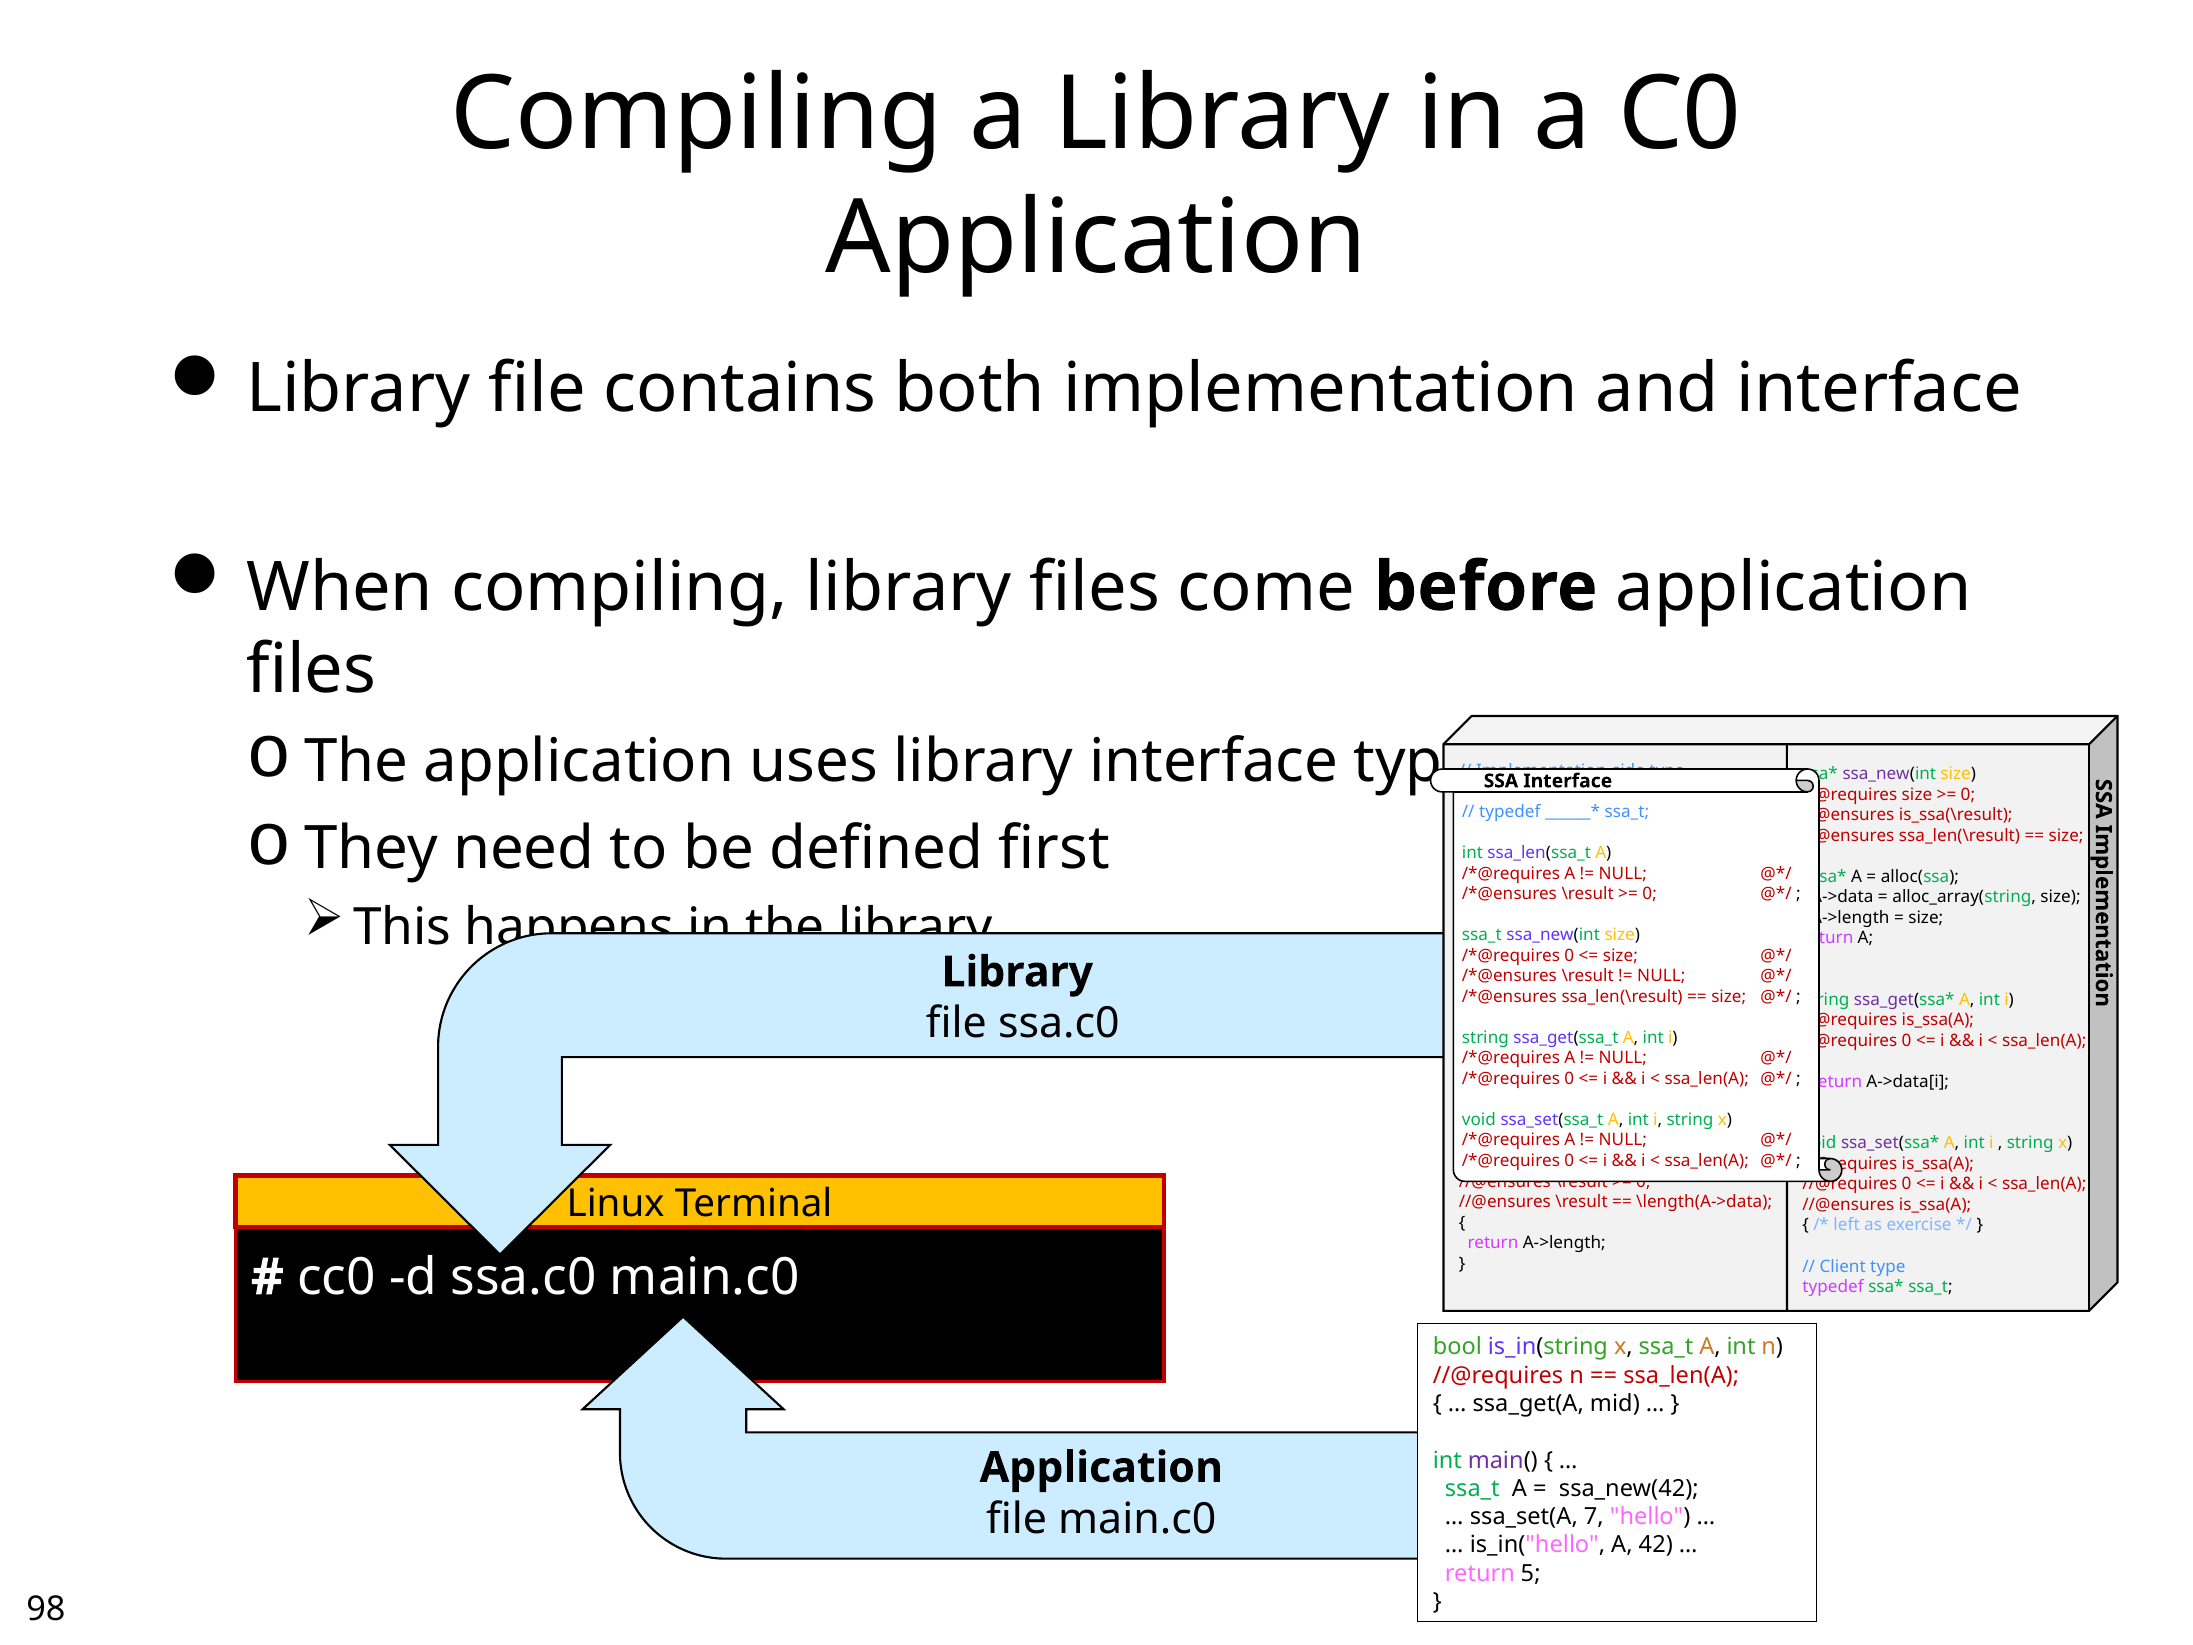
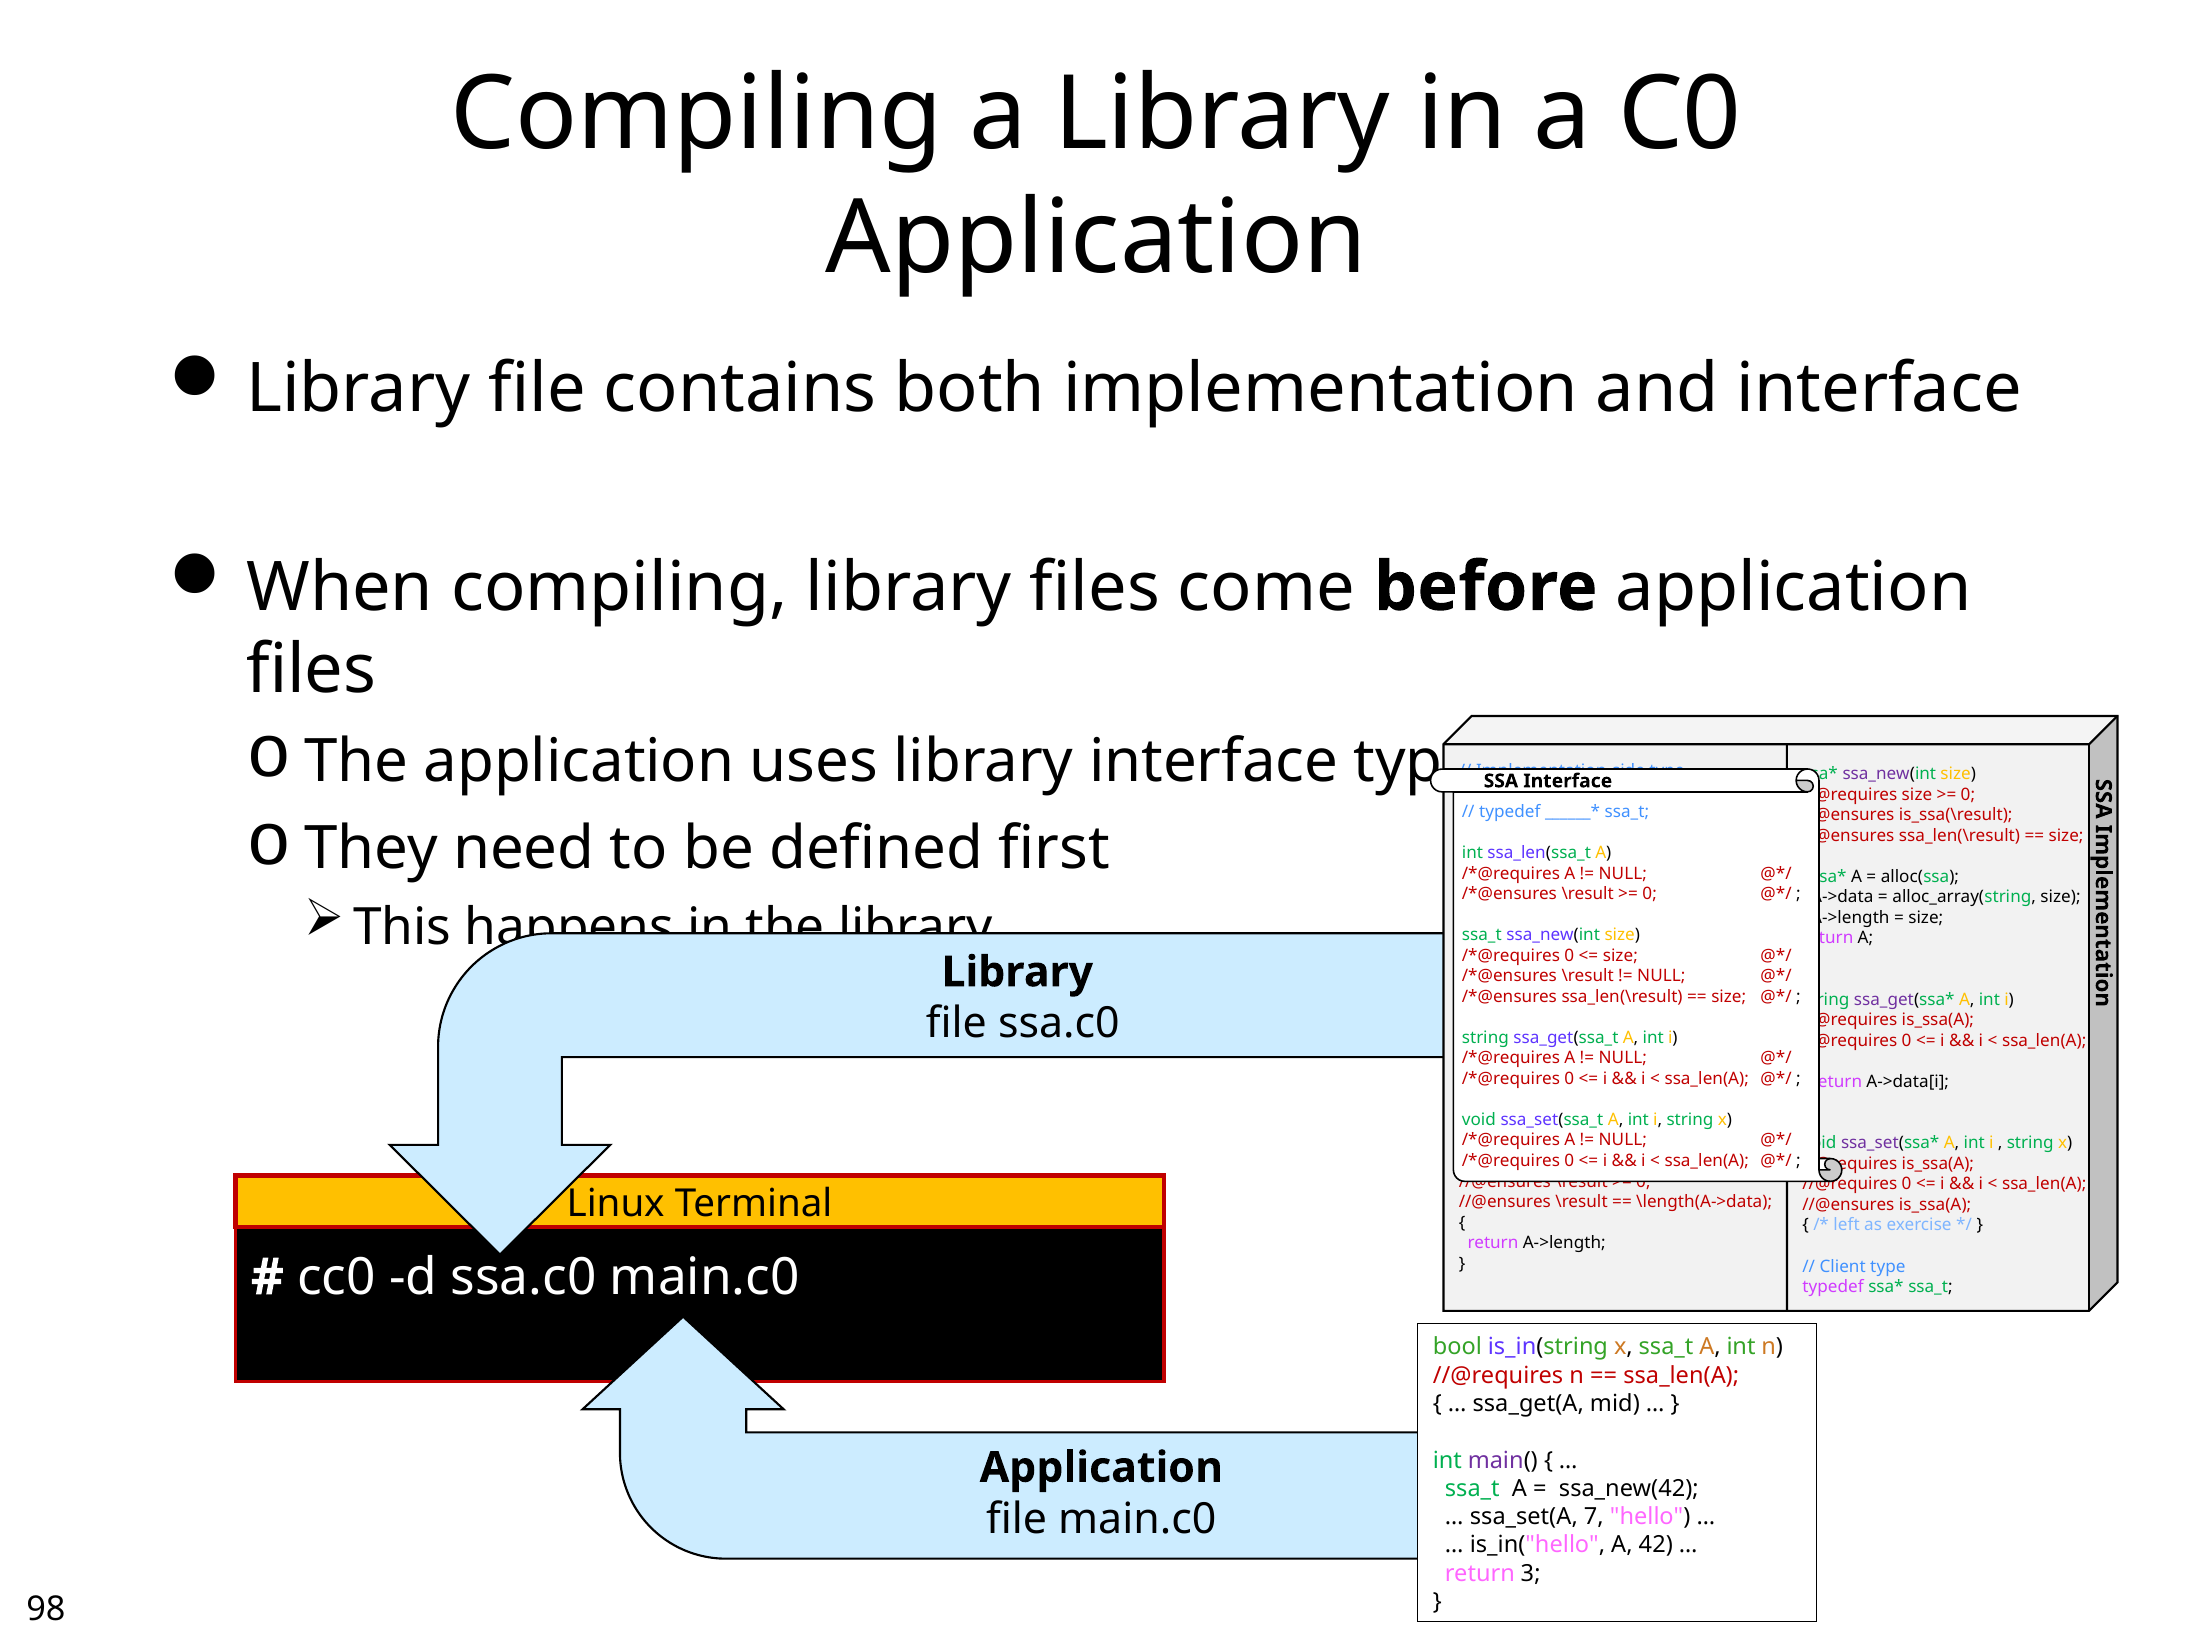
5: 5 -> 3 (1531, 1573)
